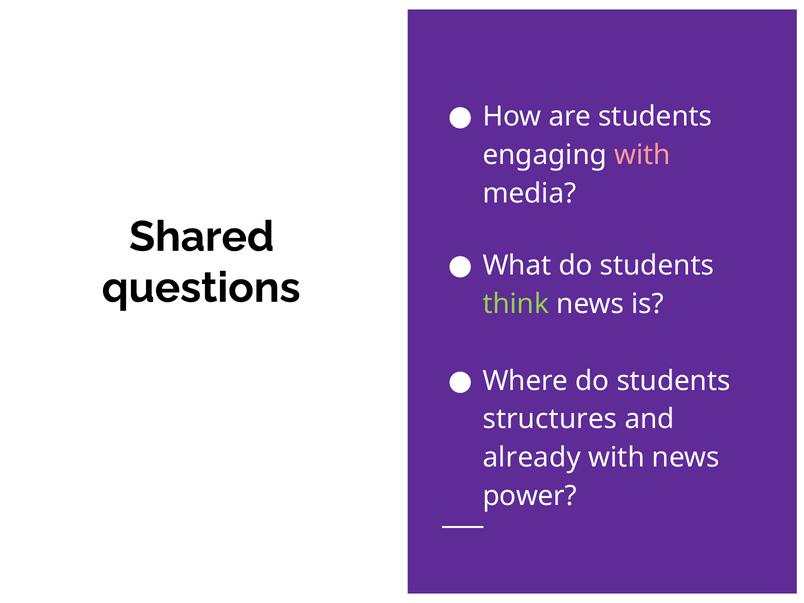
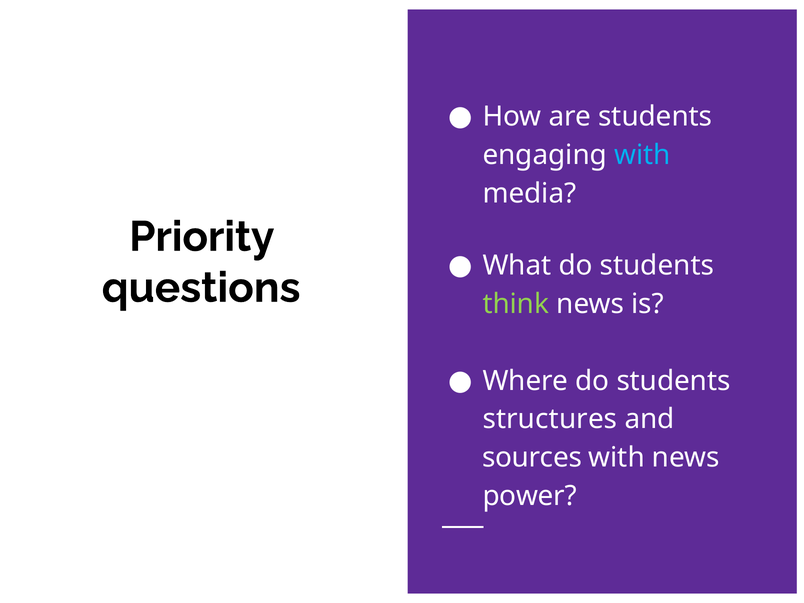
with colour: pink -> light blue (642, 155)
Shared: Shared -> Priority (202, 237)
already: already -> sources (532, 458)
